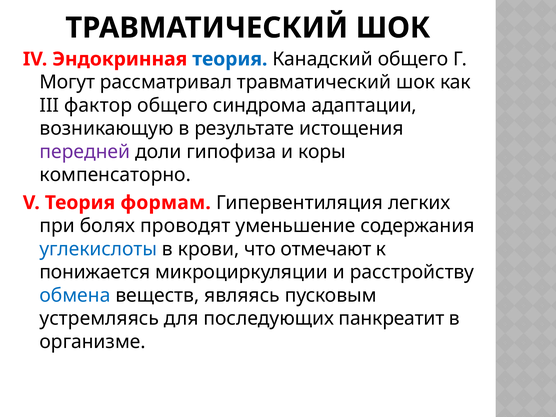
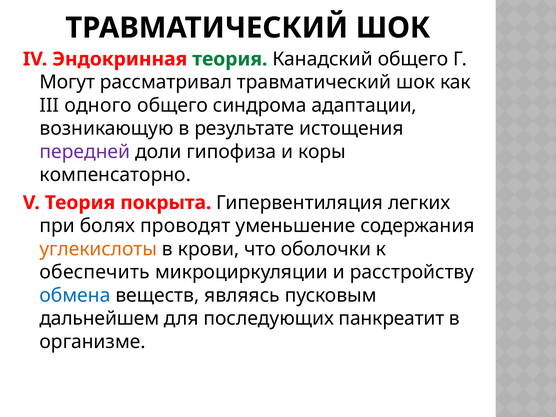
теория colour: blue -> green (230, 59)
фактор: фактор -> одного (98, 105)
формам: формам -> покрыта (166, 203)
углекислоты colour: blue -> orange (98, 249)
отмечают: отмечают -> оболочки (326, 249)
понижается: понижается -> обеспечить (95, 272)
устремляясь: устремляясь -> дальнейшем (99, 318)
